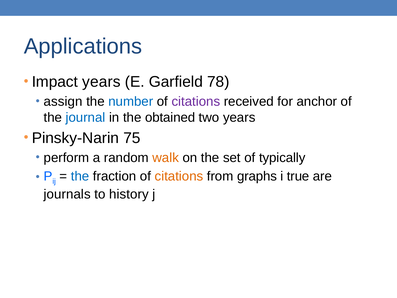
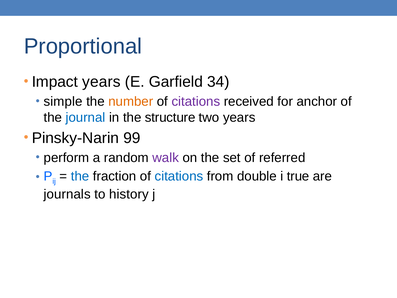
Applications: Applications -> Proportional (83, 46)
78: 78 -> 34 (218, 82)
assign: assign -> simple (63, 102)
number colour: blue -> orange (131, 102)
obtained: obtained -> structure (170, 117)
75: 75 -> 99 (132, 138)
walk colour: orange -> purple (166, 158)
typically: typically -> referred (282, 158)
citations colour: orange -> blue (179, 176)
graphs: graphs -> double (257, 176)
